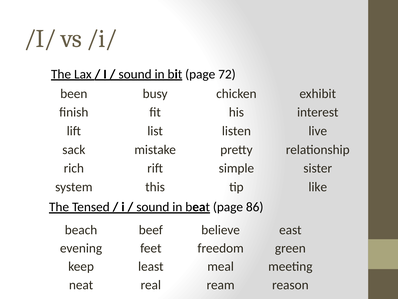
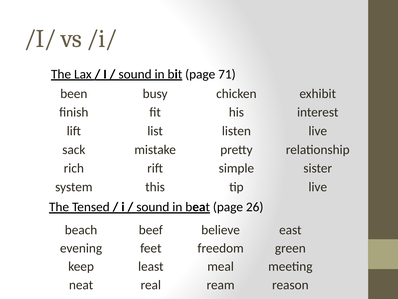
72: 72 -> 71 (227, 74)
tip like: like -> live (318, 187)
86: 86 -> 26 (255, 207)
